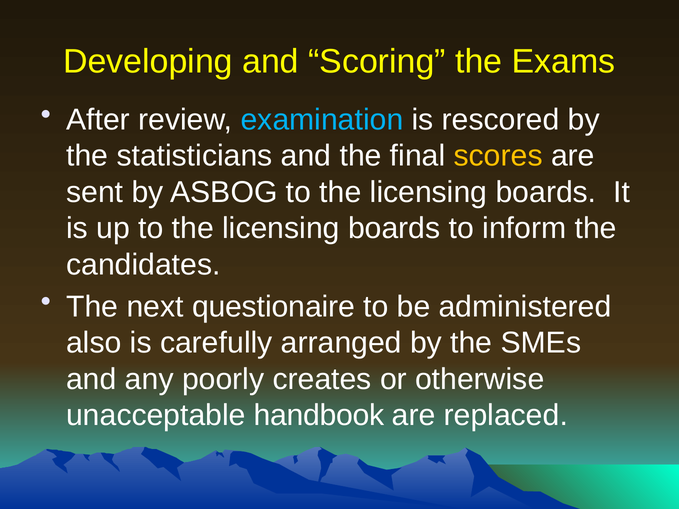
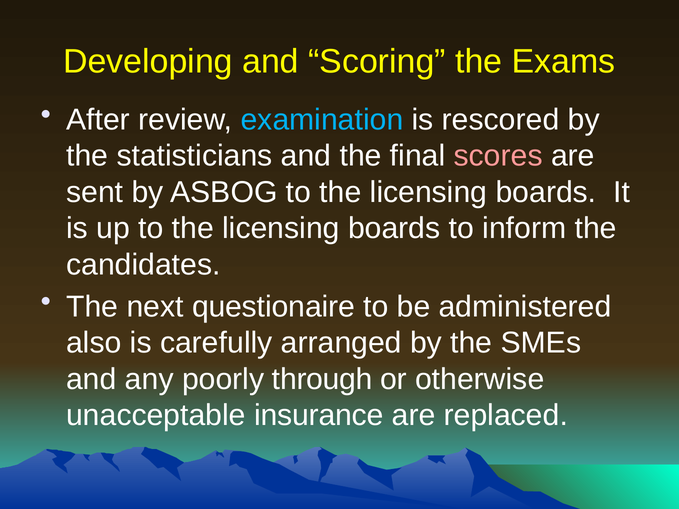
scores colour: yellow -> pink (498, 156)
creates: creates -> through (322, 379)
handbook: handbook -> insurance (319, 416)
